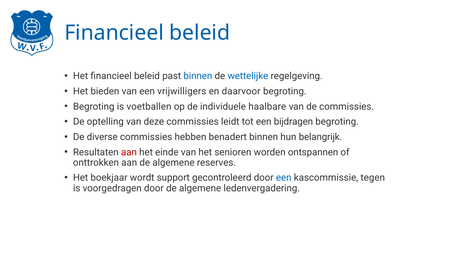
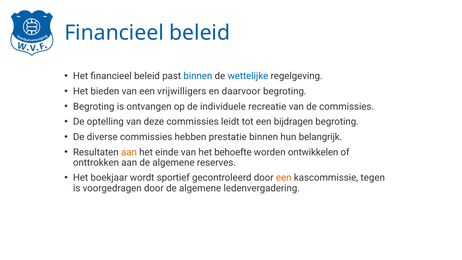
voetballen: voetballen -> ontvangen (149, 106)
haalbare: haalbare -> recreatie (267, 106)
benadert: benadert -> prestatie (228, 137)
aan colour: red -> orange (129, 152)
senioren: senioren -> behoefte (233, 152)
ontspannen: ontspannen -> ontwikkelen (313, 152)
support: support -> sportief (173, 178)
een colour: blue -> orange (284, 178)
